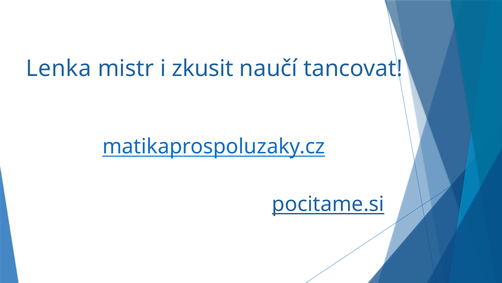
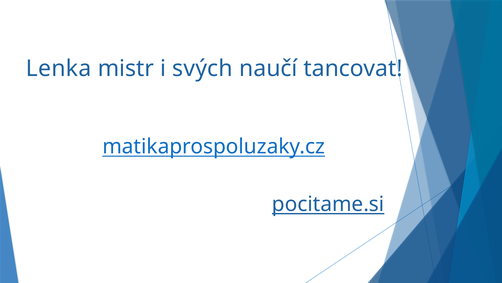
zkusit: zkusit -> svých (202, 68)
